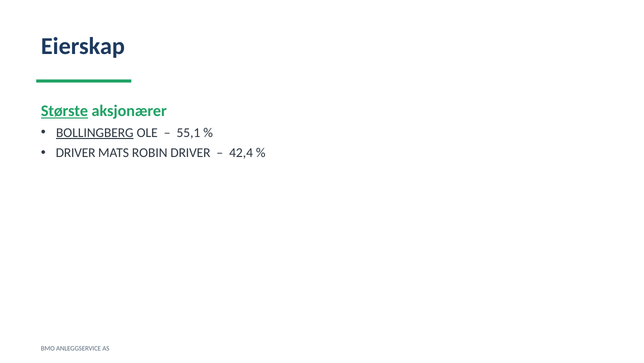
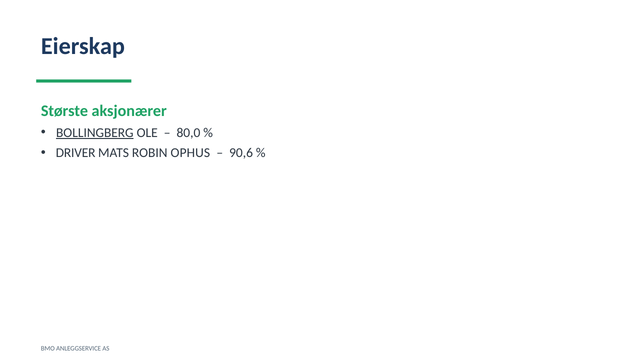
Største underline: present -> none (65, 111)
55,1: 55,1 -> 80,0 (188, 132)
ROBIN DRIVER: DRIVER -> OPHUS (190, 153)
42,4: 42,4 -> 90,6 (241, 153)
